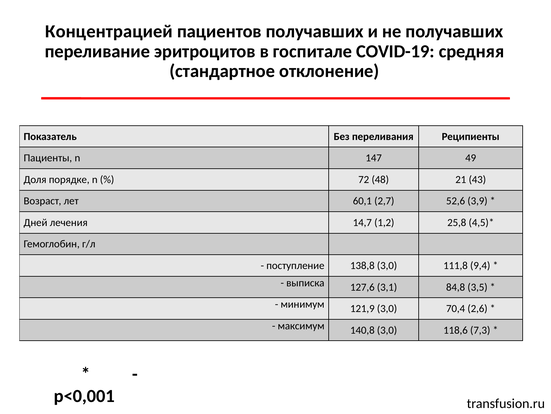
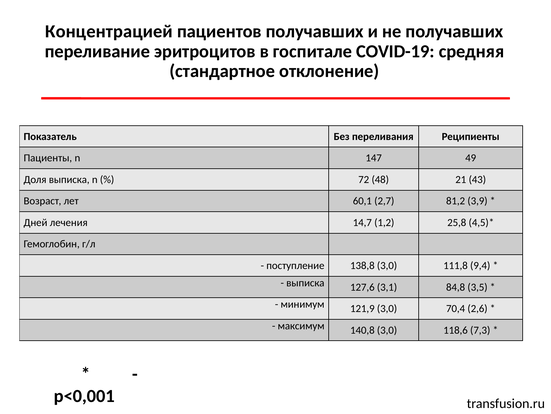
Доля порядке: порядке -> выписка (69, 179)
52,6: 52,6 -> 81,2 (456, 201)
